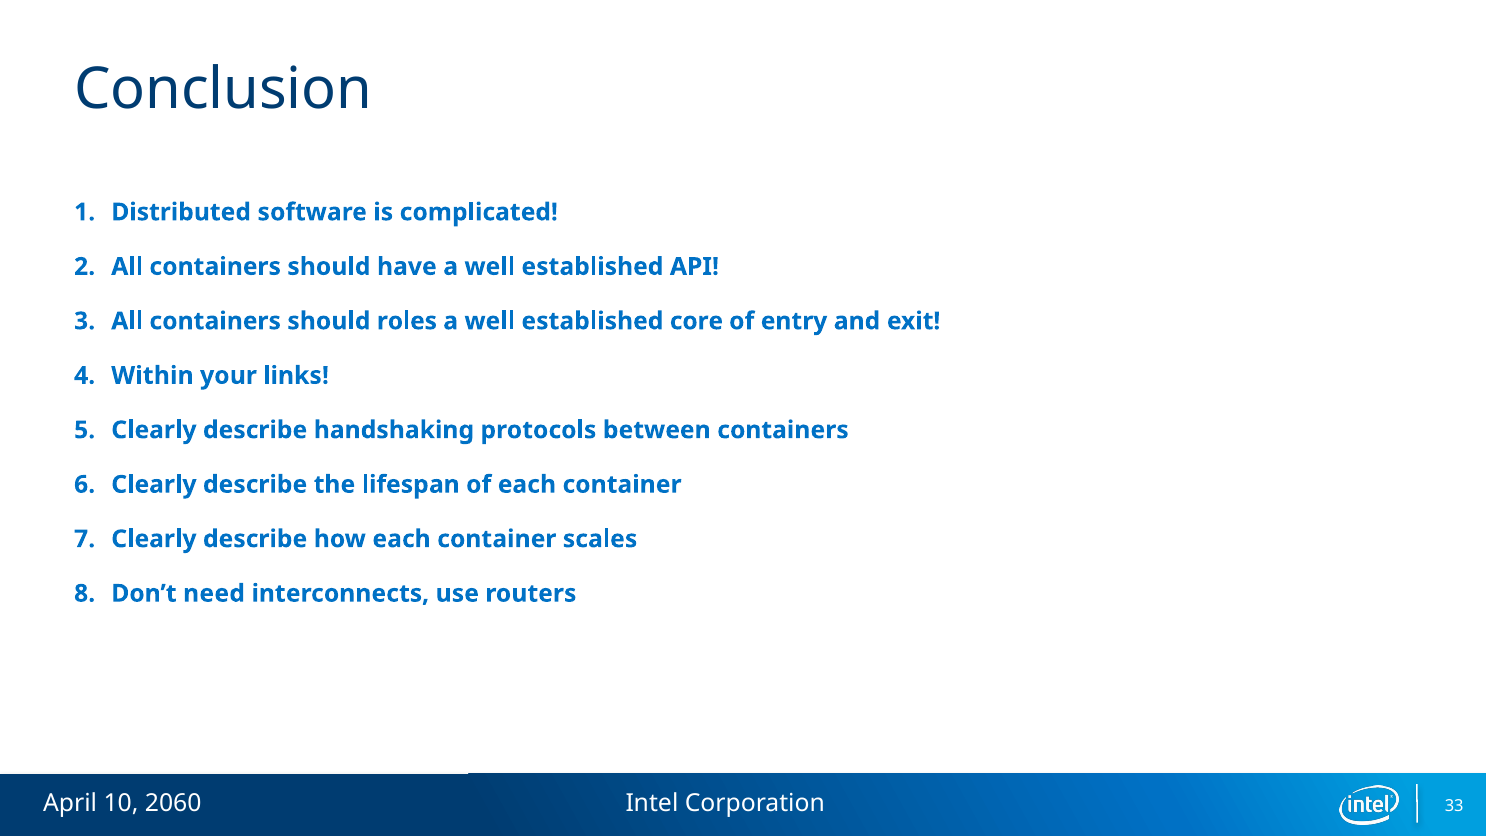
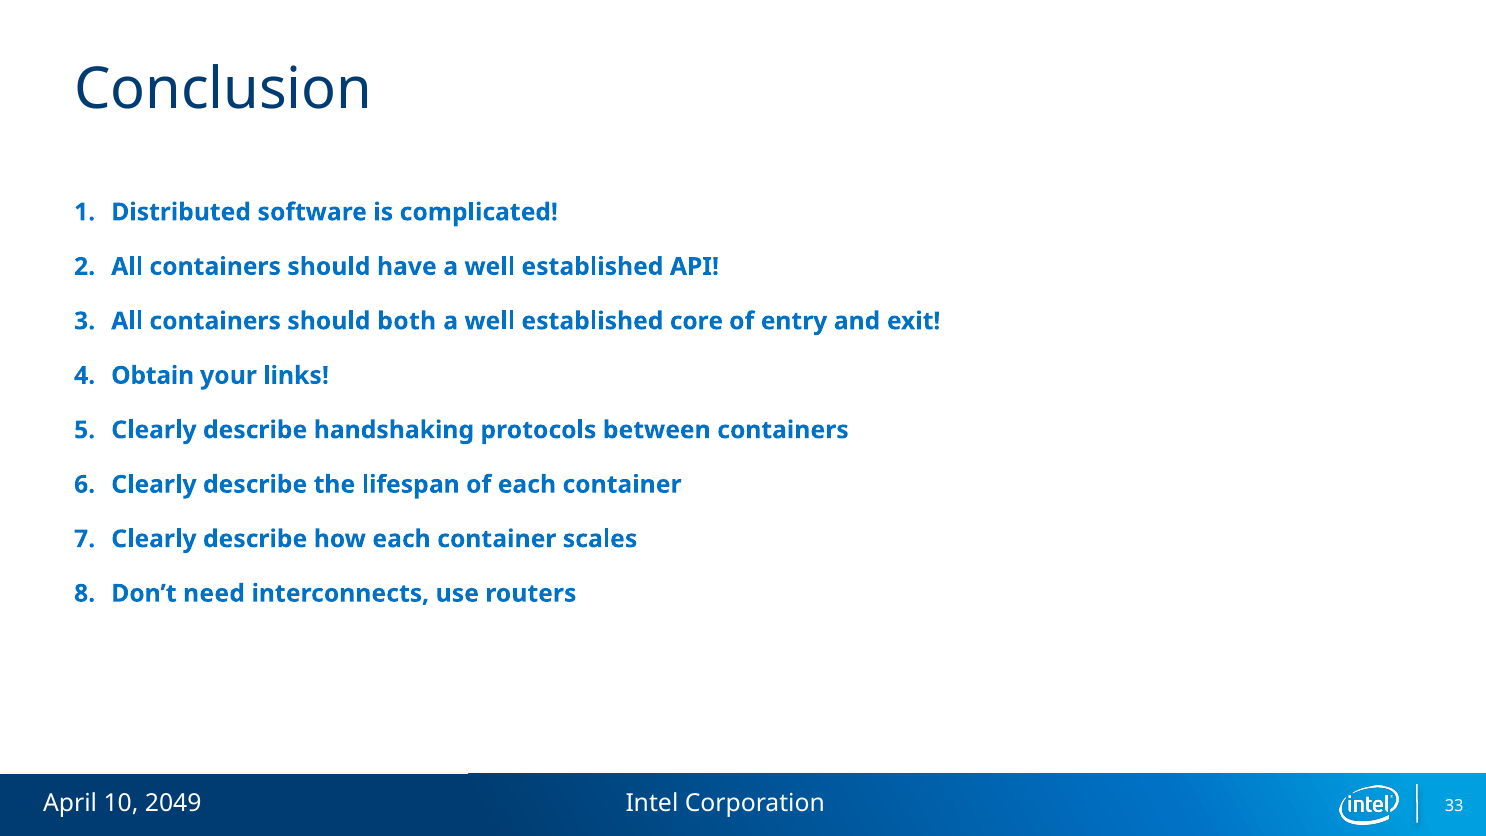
roles: roles -> both (407, 321)
Within: Within -> Obtain (153, 376)
2060: 2060 -> 2049 (173, 803)
